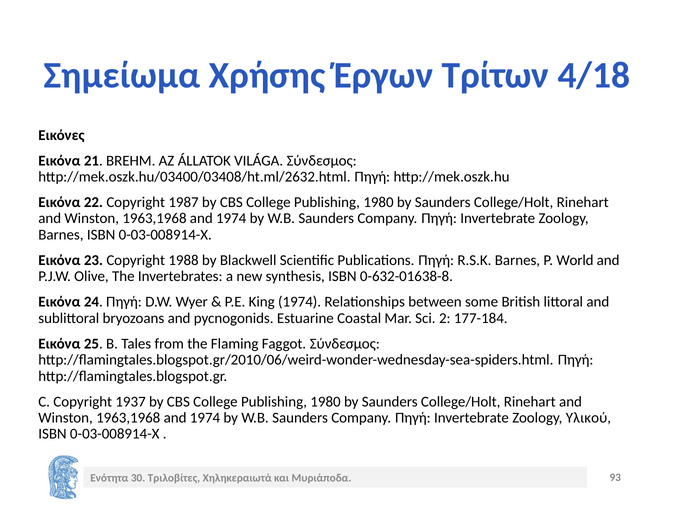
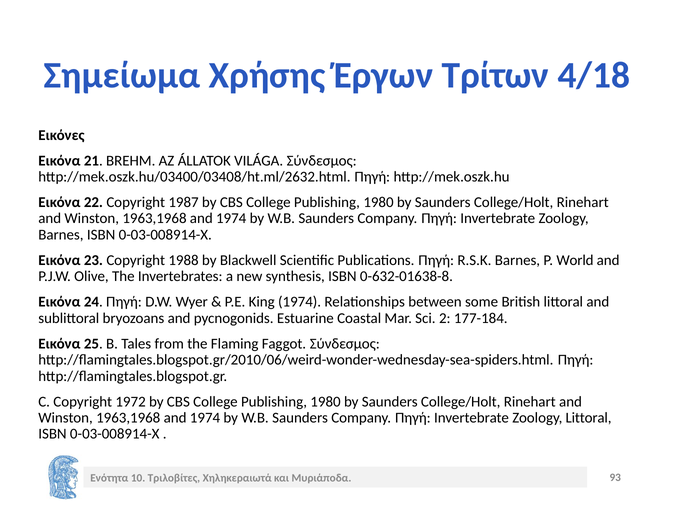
1937: 1937 -> 1972 (131, 401)
Zoology Υλικού: Υλικού -> Littoral (589, 417)
30: 30 -> 10 (138, 477)
